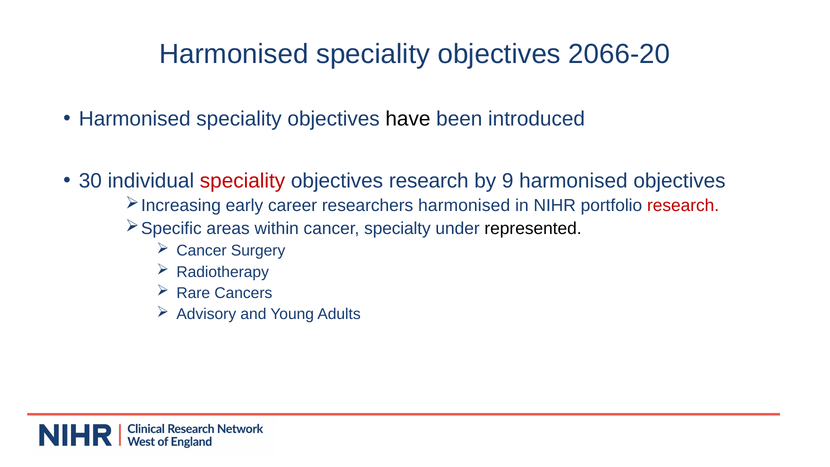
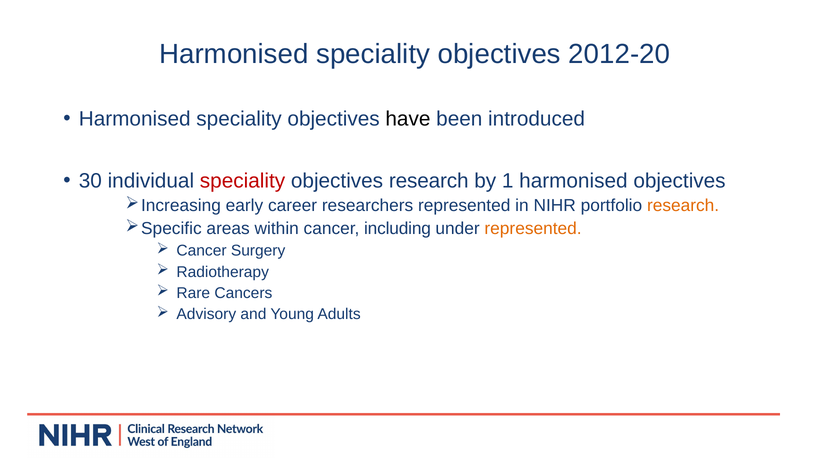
2066-20: 2066-20 -> 2012-20 (619, 54)
9: 9 -> 1 (508, 181)
researchers harmonised: harmonised -> represented (464, 206)
research colour: red -> orange (683, 206)
specialty: specialty -> including (398, 229)
represented colour: black -> orange (533, 229)
